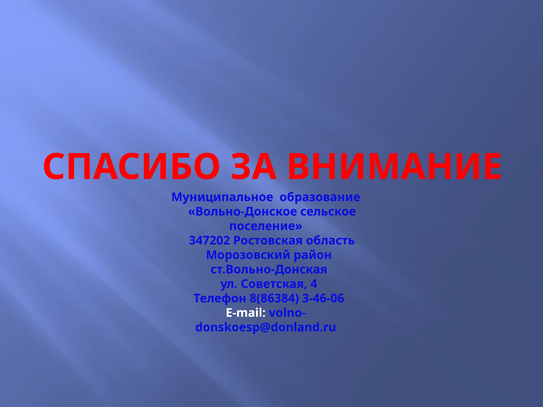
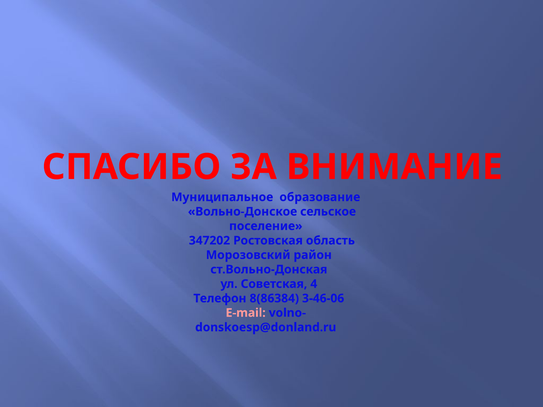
E-mail colour: white -> pink (246, 313)
